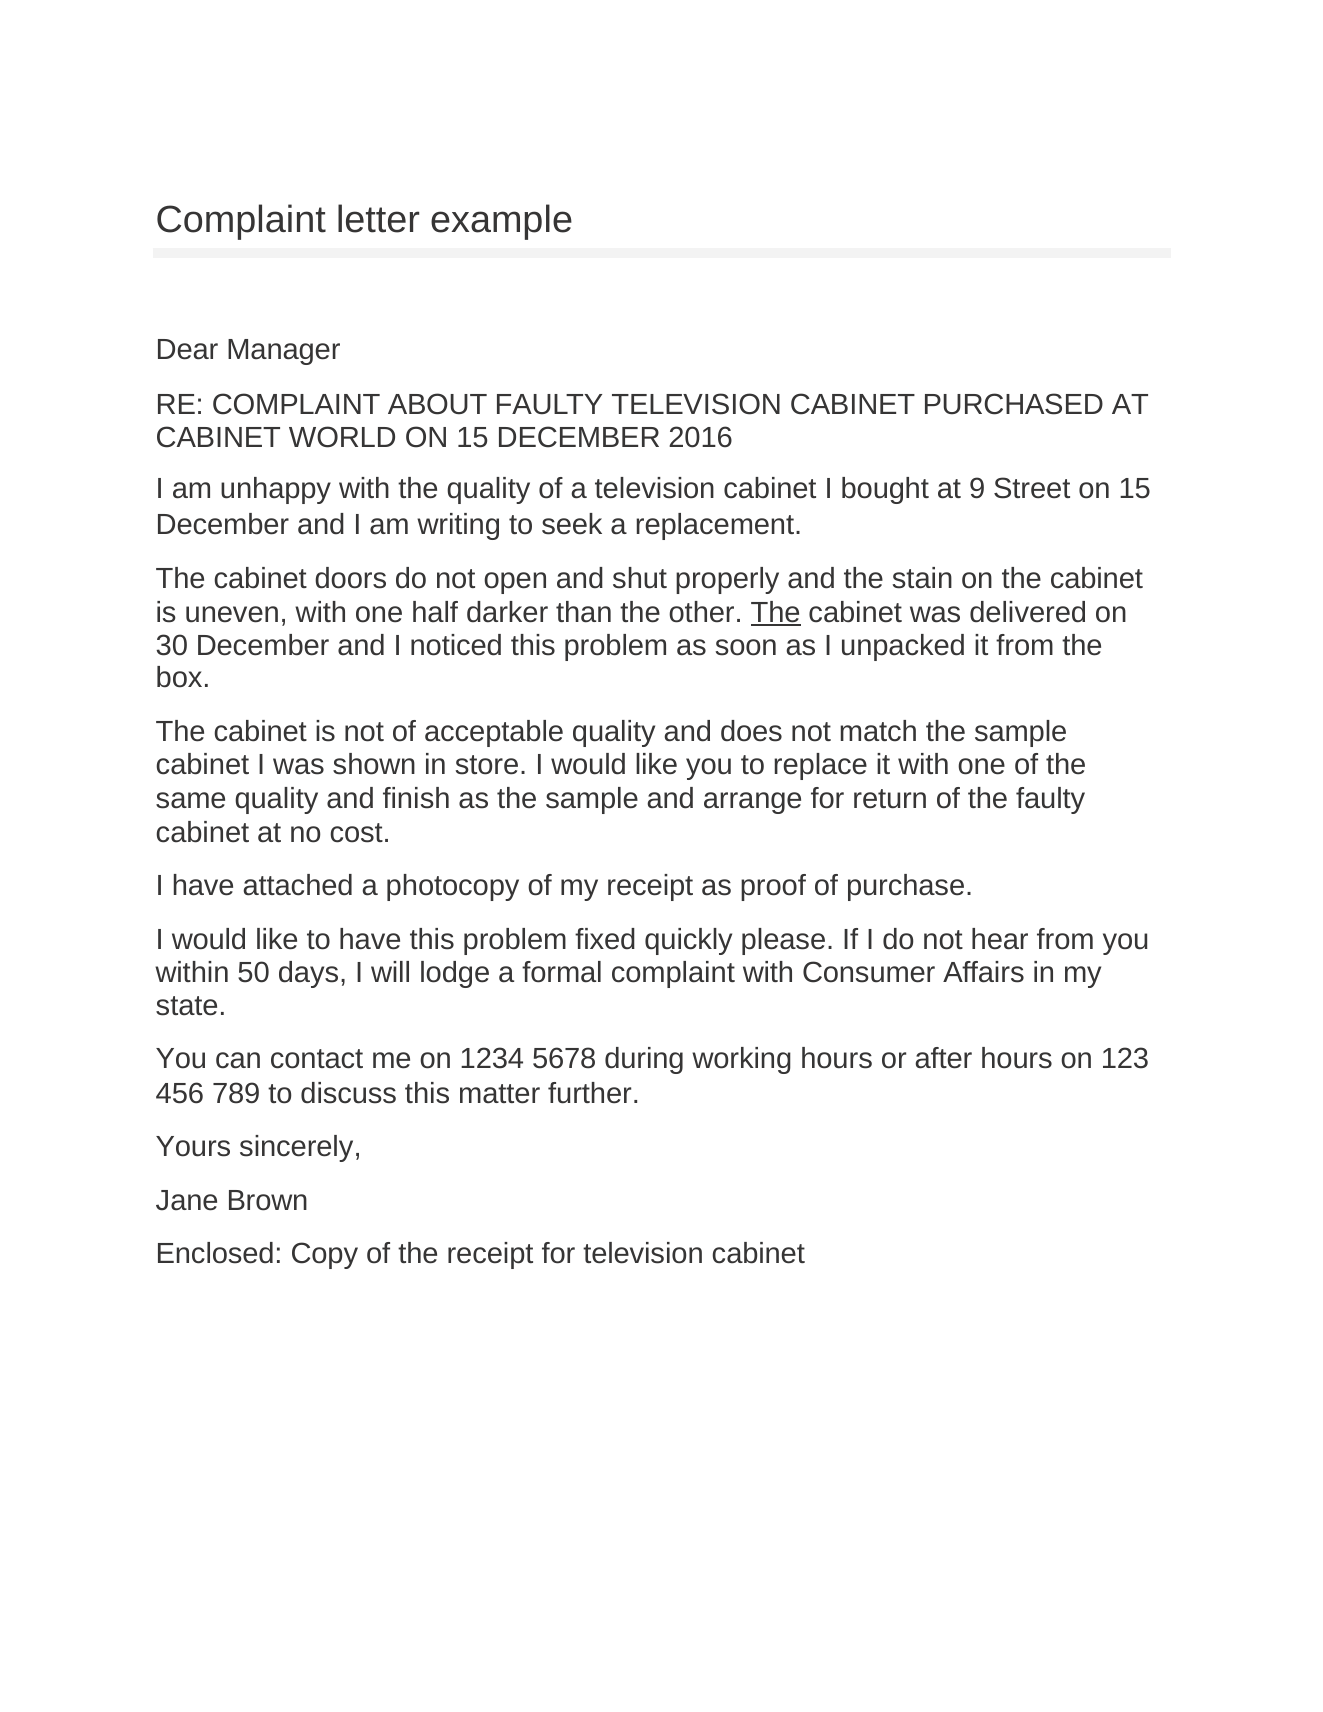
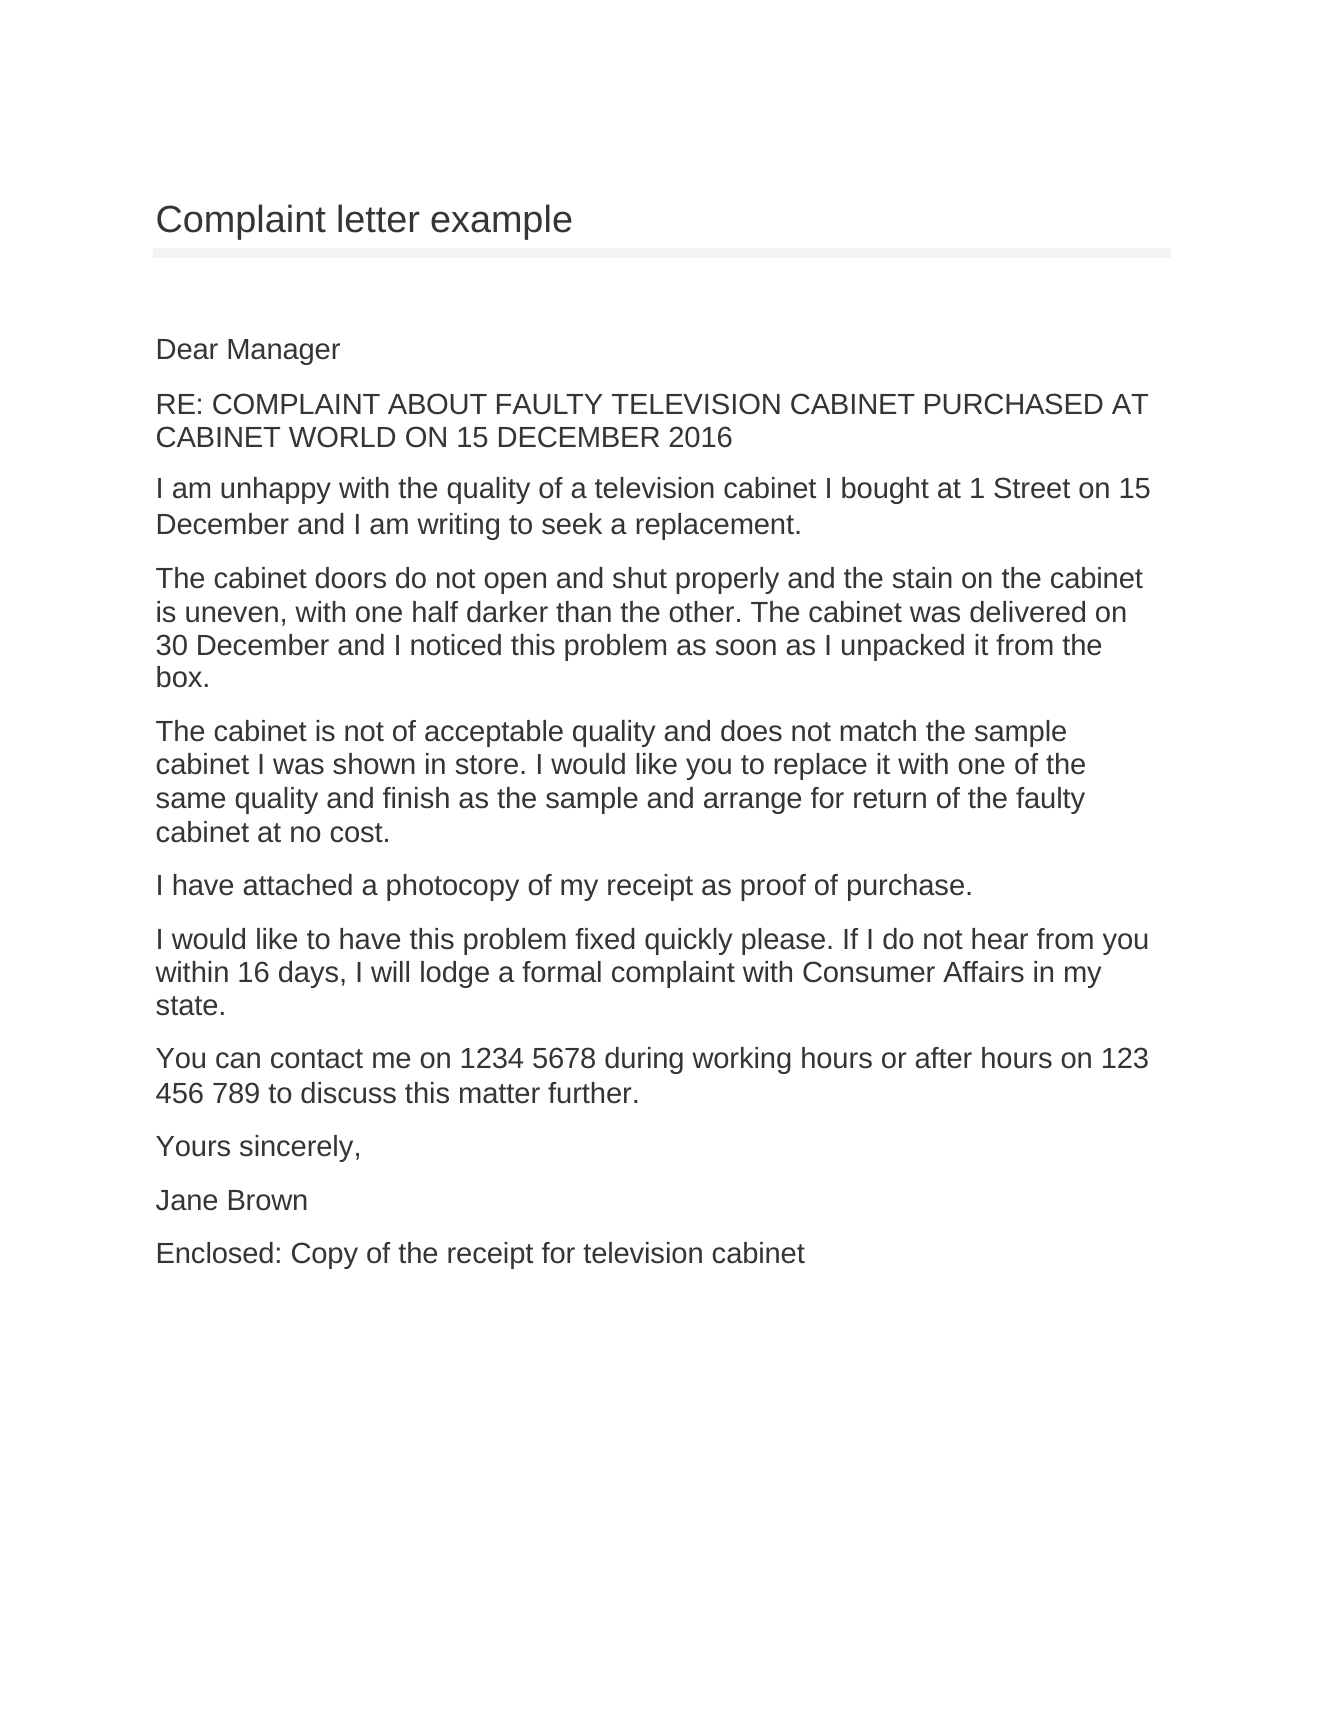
9: 9 -> 1 (977, 489)
The underline: present -> none (776, 613)
50: 50 -> 16 (254, 973)
